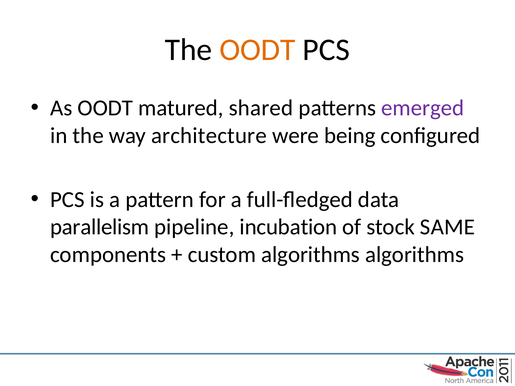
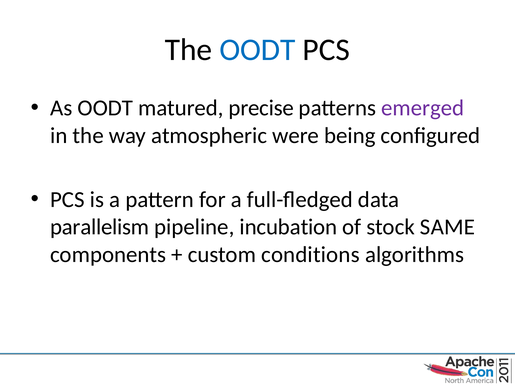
OODT colour: orange -> blue (257, 50)
shared: shared -> precise (261, 108)
architecture: architecture -> atmospheric (209, 136)
custom algorithms: algorithms -> conditions (310, 255)
